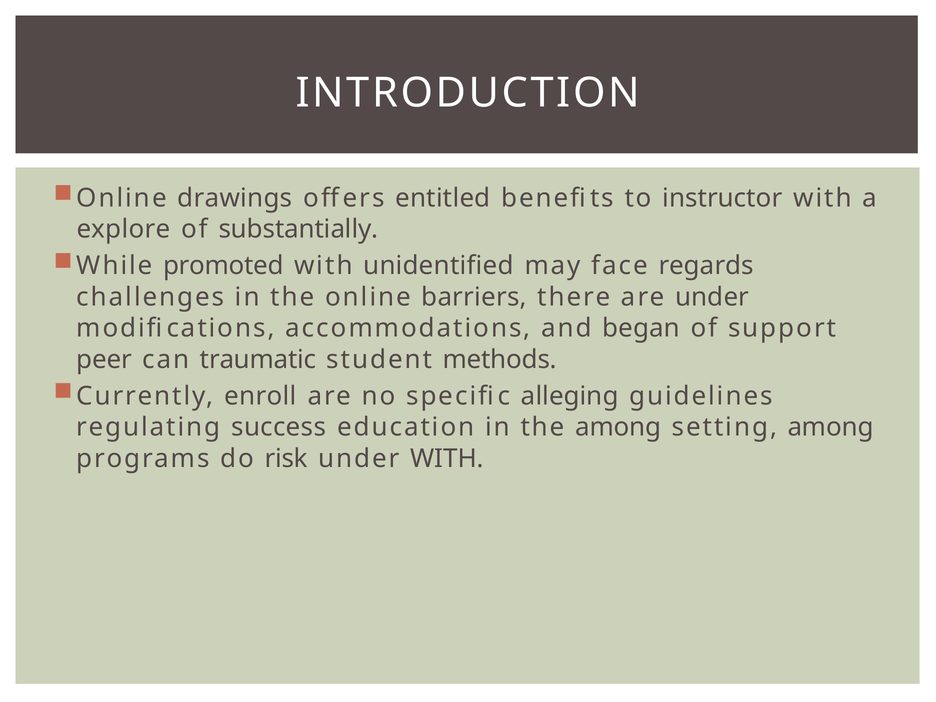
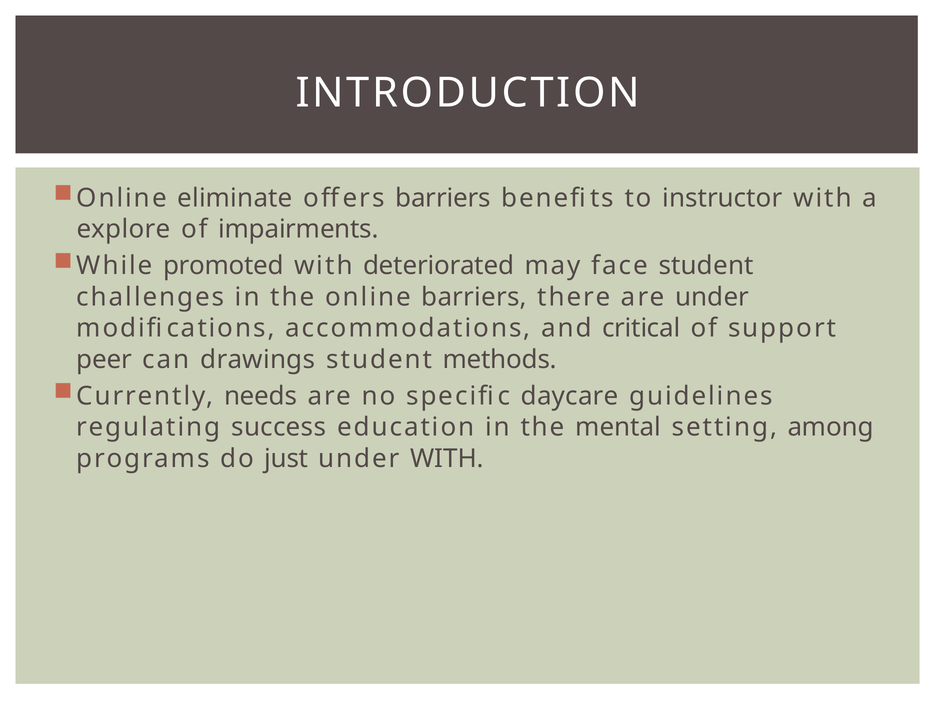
drawings: drawings -> eliminate (235, 198)
offers entitled: entitled -> barriers (443, 198)
substantially: substantially -> impairments (298, 229)
unidentified: unidentified -> deteriorated (439, 266)
face regards: regards -> student (706, 266)
began: began -> critical (641, 328)
traumatic: traumatic -> drawings (258, 360)
enroll: enroll -> needs (261, 396)
alleging: alleging -> daycare (570, 396)
the among: among -> mental (618, 427)
risk: risk -> just (286, 458)
